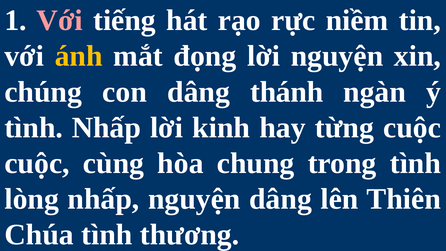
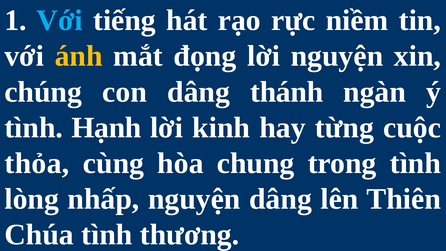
Với colour: pink -> light blue (60, 20)
tình Nhấp: Nhấp -> Hạnh (106, 128)
cuộc: cuộc -> thỏa (37, 163)
